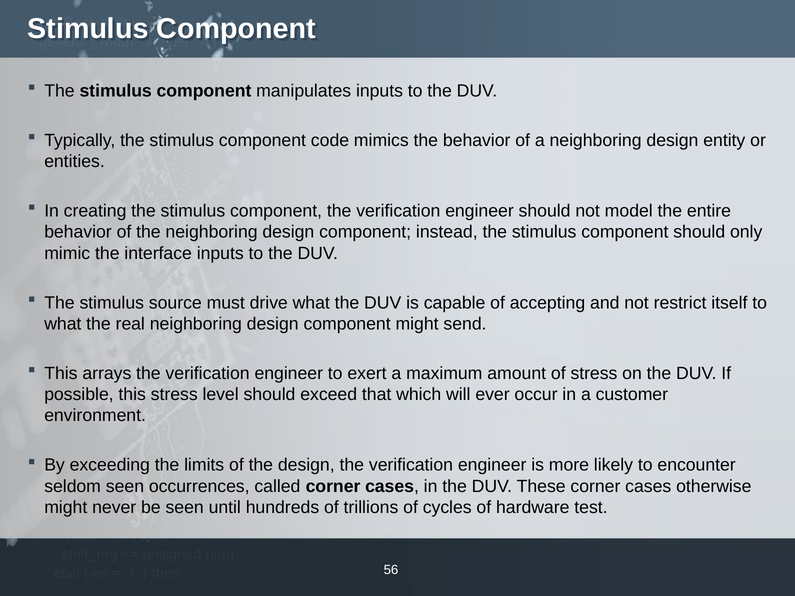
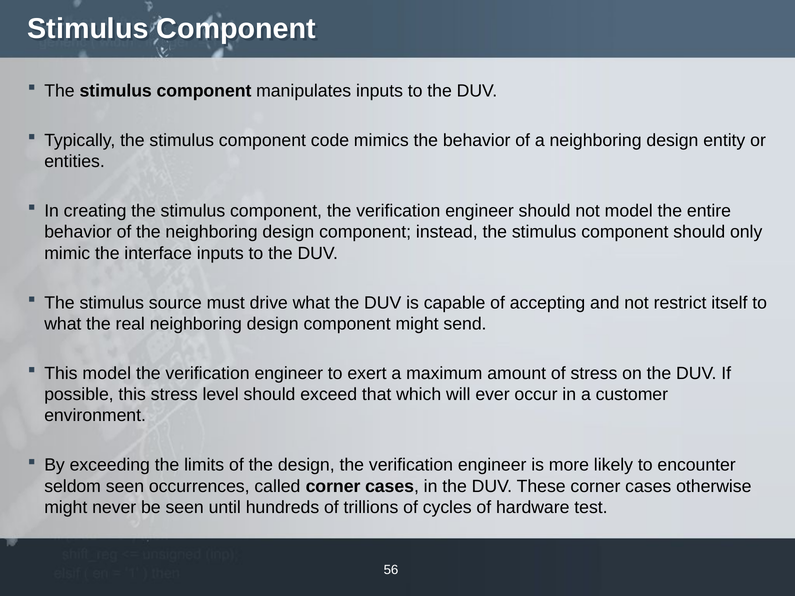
This arrays: arrays -> model (107, 373)
